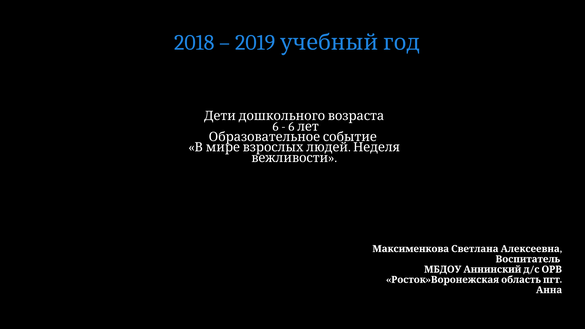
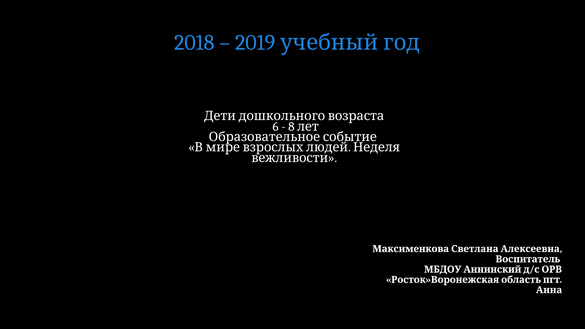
6: 6 -> 8 (291, 127)
